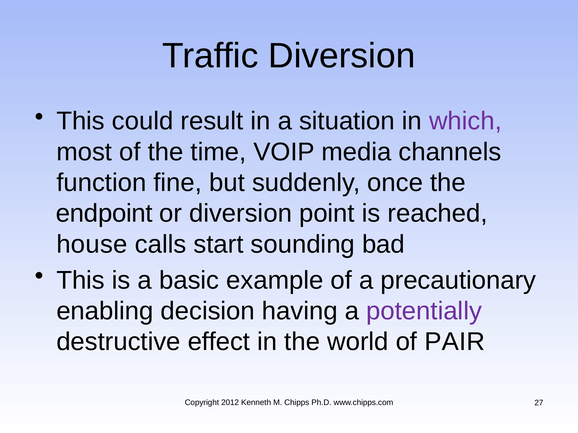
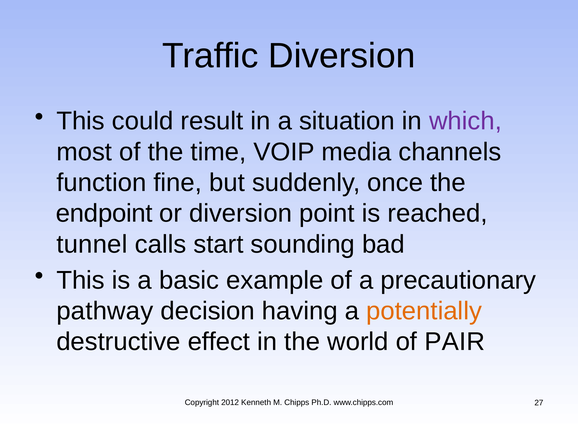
house: house -> tunnel (92, 245)
enabling: enabling -> pathway (105, 311)
potentially colour: purple -> orange (424, 311)
